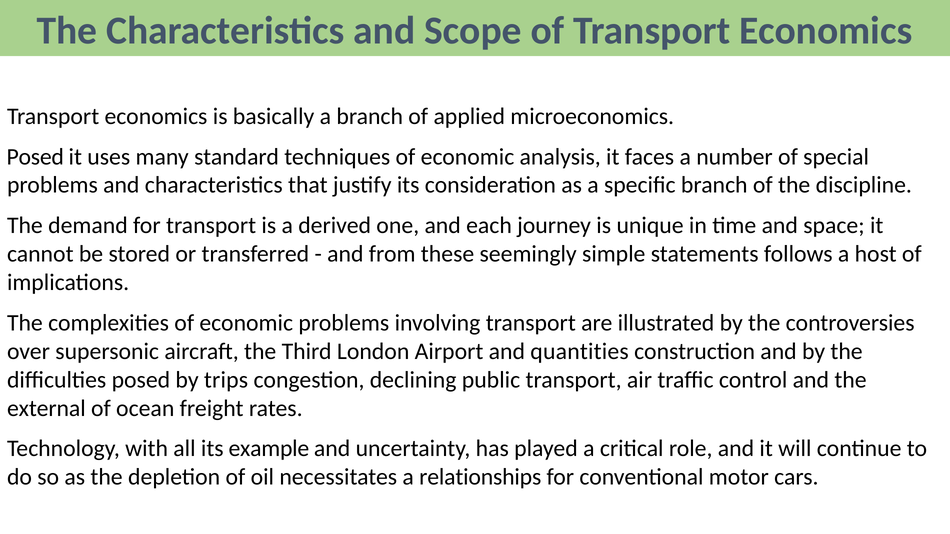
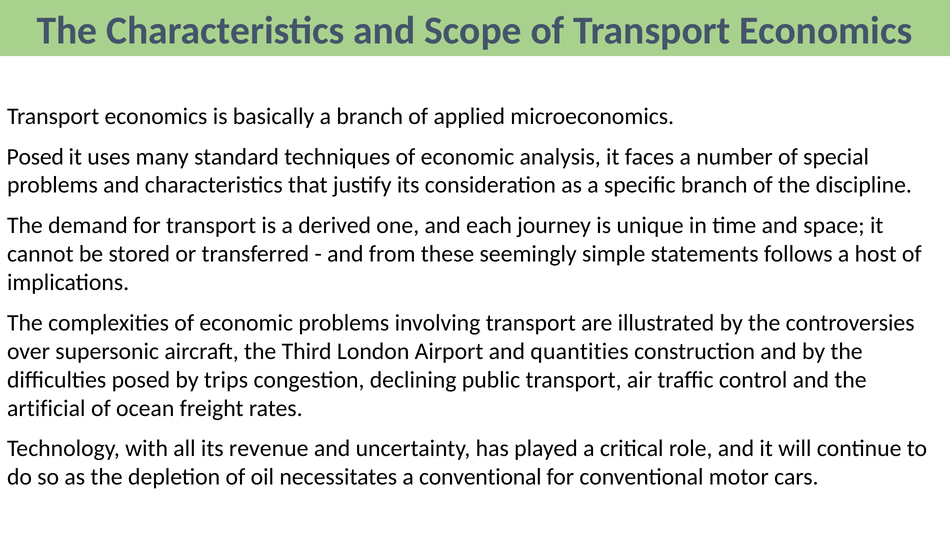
external: external -> artificial (46, 409)
example: example -> revenue (269, 449)
a relationships: relationships -> conventional (480, 477)
